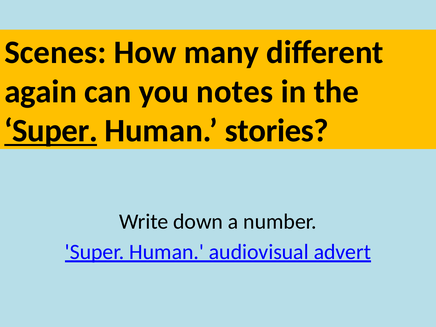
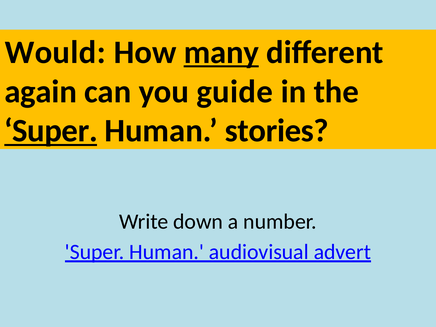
Scenes: Scenes -> Would (55, 52)
many underline: none -> present (221, 52)
notes: notes -> guide (235, 92)
